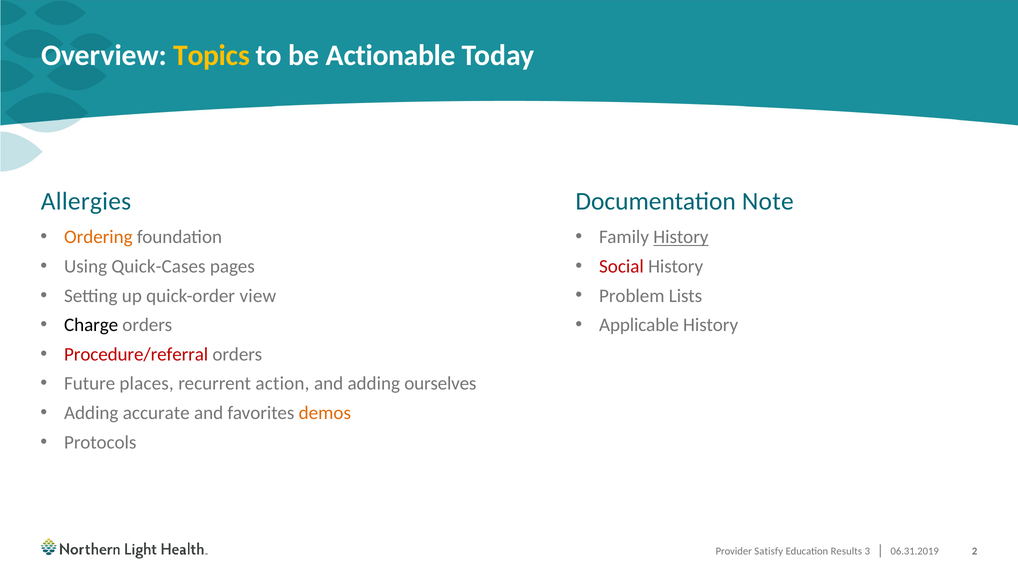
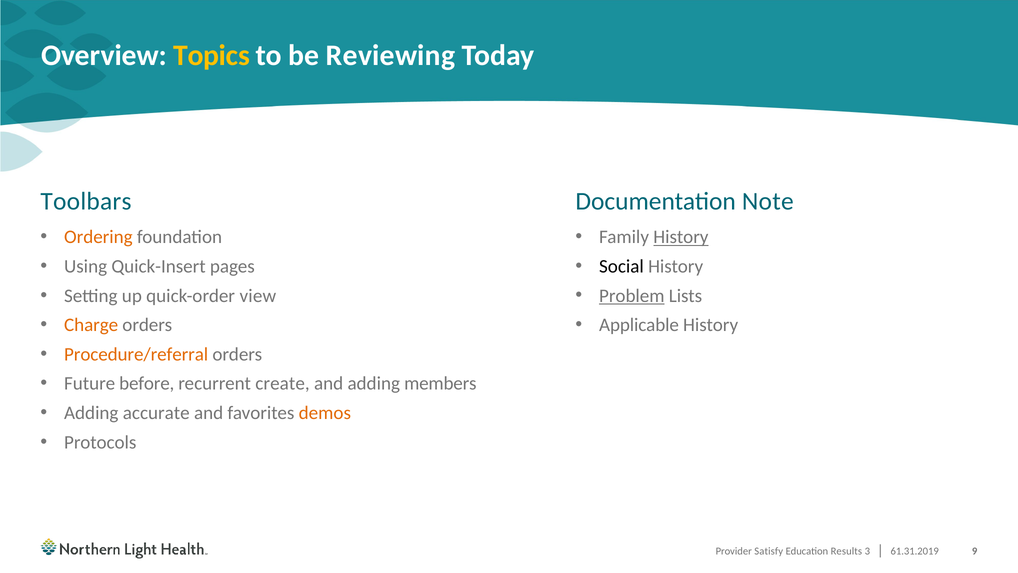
Actionable: Actionable -> Reviewing (391, 55)
Allergies: Allergies -> Toolbars (86, 201)
Quick-Cases: Quick-Cases -> Quick-Insert (159, 266)
Social colour: red -> black (621, 266)
Problem underline: none -> present (632, 296)
Charge colour: black -> orange (91, 325)
Procedure/referral colour: red -> orange (136, 354)
places: places -> before (147, 383)
action: action -> create (283, 383)
ourselves: ourselves -> members (440, 383)
2: 2 -> 9 (975, 551)
06.31.2019: 06.31.2019 -> 61.31.2019 (915, 551)
